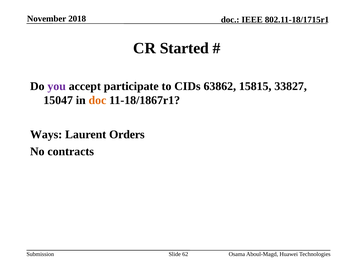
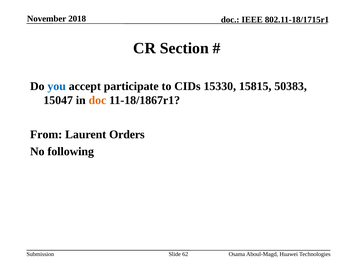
Started: Started -> Section (184, 48)
you colour: purple -> blue (57, 86)
63862: 63862 -> 15330 (220, 86)
33827: 33827 -> 50383 (291, 86)
Ways: Ways -> From (46, 135)
contracts: contracts -> following (71, 152)
